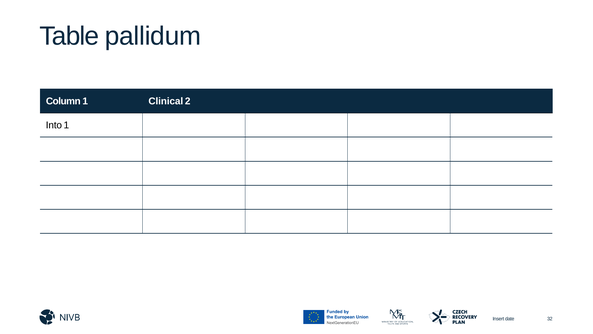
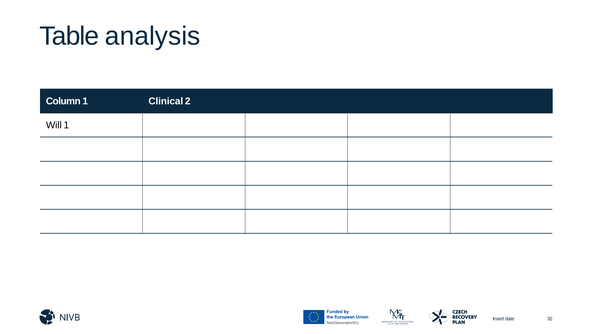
pallidum: pallidum -> analysis (153, 36)
Into: Into -> Will (54, 125)
